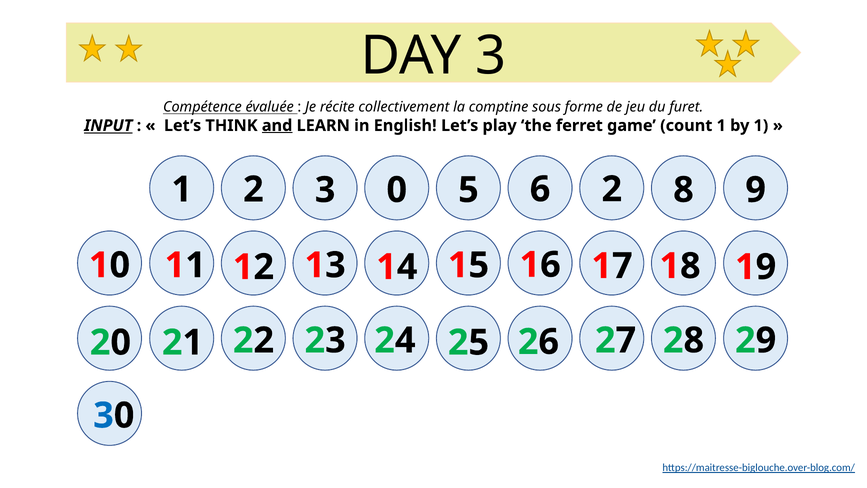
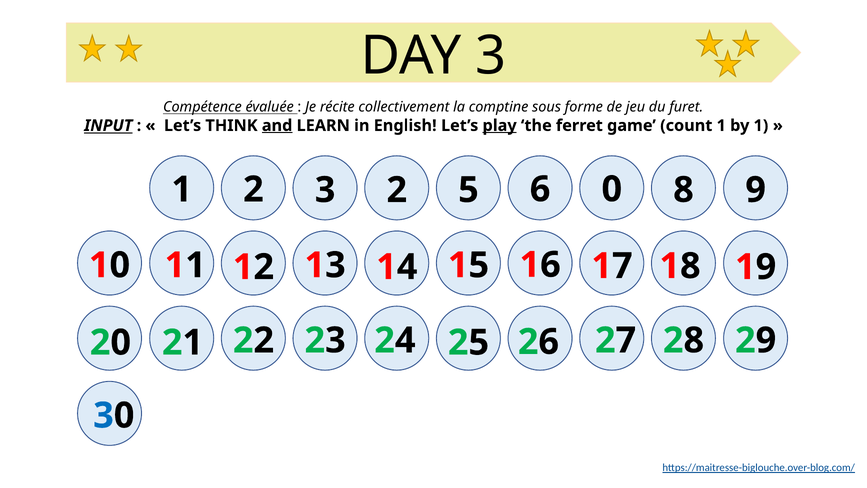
play underline: none -> present (500, 126)
3 0: 0 -> 2 (397, 190)
6 2: 2 -> 0 (612, 189)
